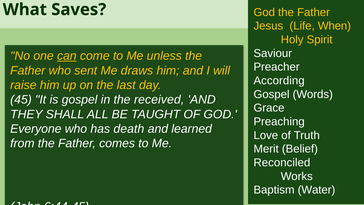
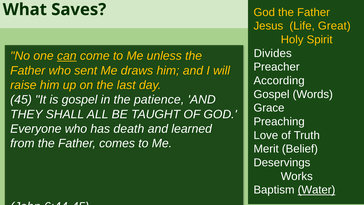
When: When -> Great (334, 26)
Saviour: Saviour -> Divides (273, 53)
received: received -> patience (159, 100)
Reconciled: Reconciled -> Deservings (282, 162)
Water underline: none -> present (316, 190)
